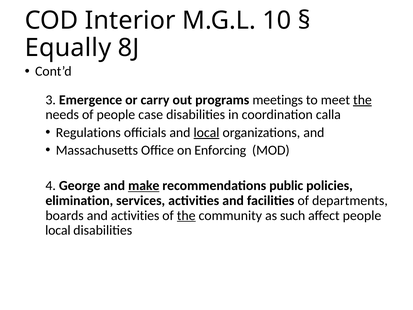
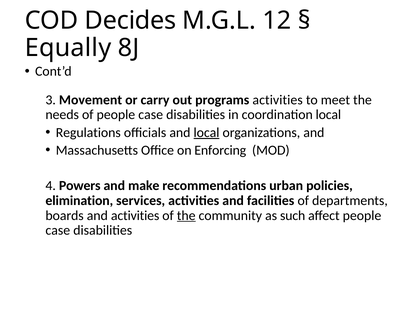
Interior: Interior -> Decides (130, 21)
10: 10 -> 12 (277, 21)
Emergence: Emergence -> Movement (91, 100)
programs meetings: meetings -> activities (278, 100)
the underline: present -> none (362, 100)
coordination calla: calla -> local (328, 115)
George: George -> Powers (80, 186)
make underline: present -> none (144, 186)
public: public -> urban (286, 186)
local: local -> case (58, 230)
